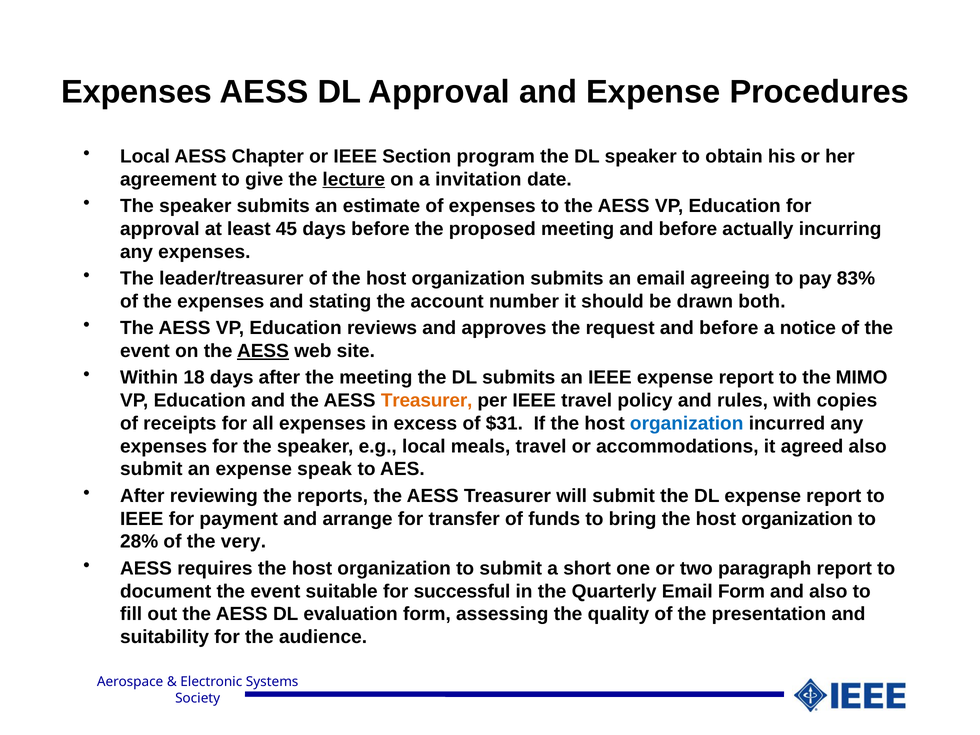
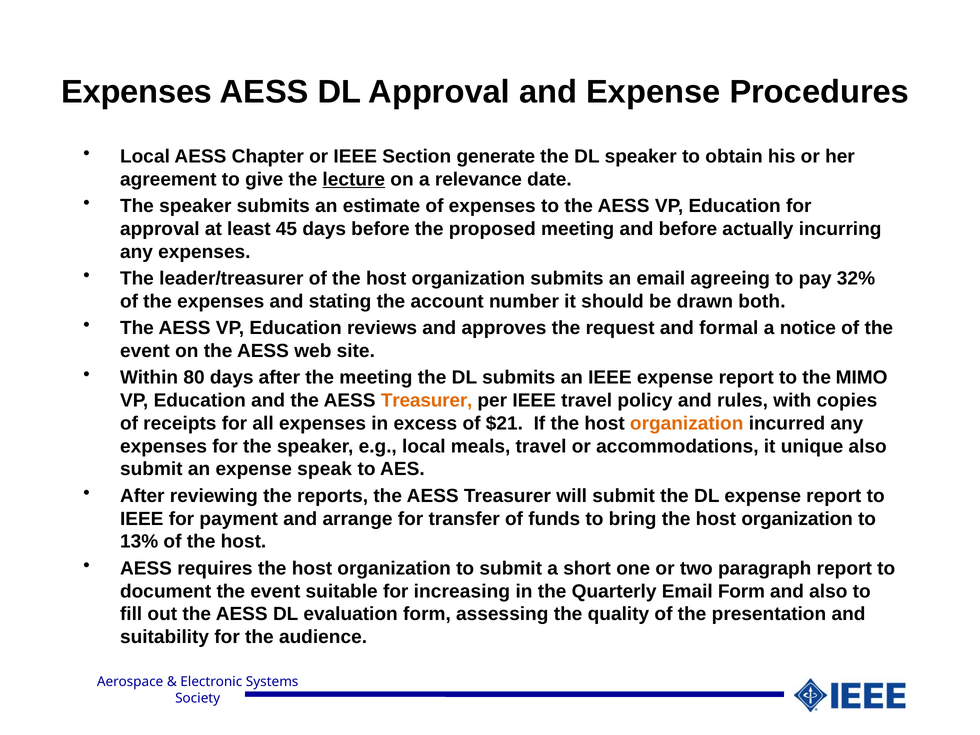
program: program -> generate (496, 156)
invitation: invitation -> relevance (478, 179)
83%: 83% -> 32% (856, 279)
request and before: before -> formal (729, 328)
AESS underline: present -> none (263, 351)
18: 18 -> 80 (194, 378)
$31: $31 -> $21 (504, 423)
organization colour: blue -> orange (687, 423)
agreed: agreed -> unique (812, 446)
28%: 28% -> 13% (139, 542)
very: very -> host (243, 542)
successful: successful -> increasing (462, 591)
